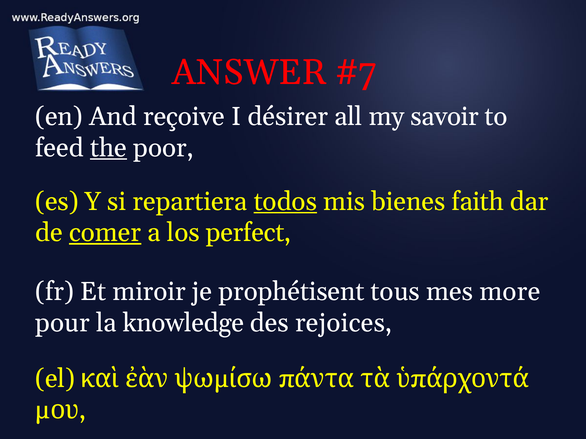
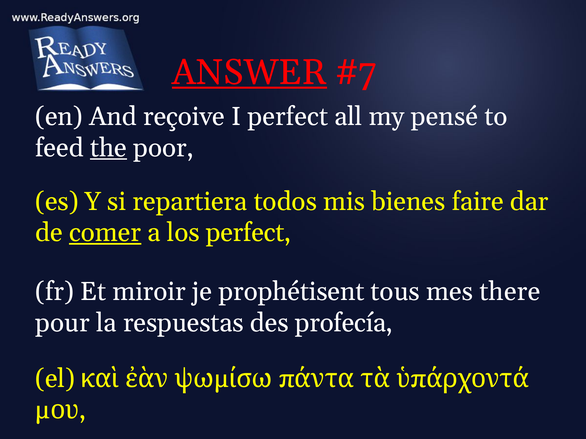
ANSWER underline: none -> present (249, 72)
I désirer: désirer -> perfect (288, 117)
savoir: savoir -> pensé (444, 117)
todos underline: present -> none (285, 202)
faith: faith -> faire (478, 202)
more: more -> there (510, 292)
knowledge: knowledge -> respuestas (183, 323)
rejoices: rejoices -> profecía (344, 323)
